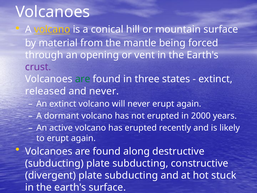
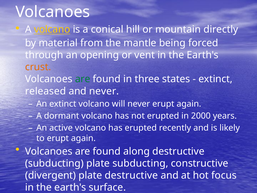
mountain surface: surface -> directly (221, 29)
crust colour: purple -> orange (38, 67)
divergent plate subducting: subducting -> destructive (131, 175)
stuck: stuck -> focus (224, 175)
